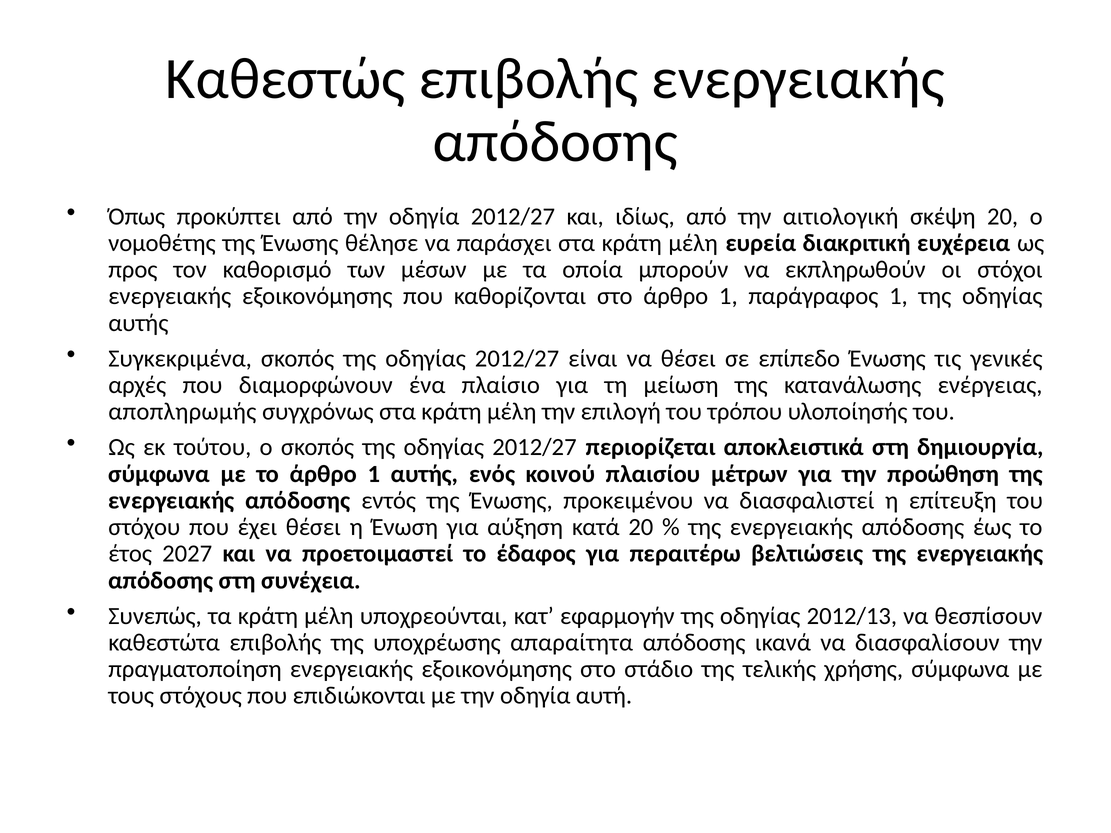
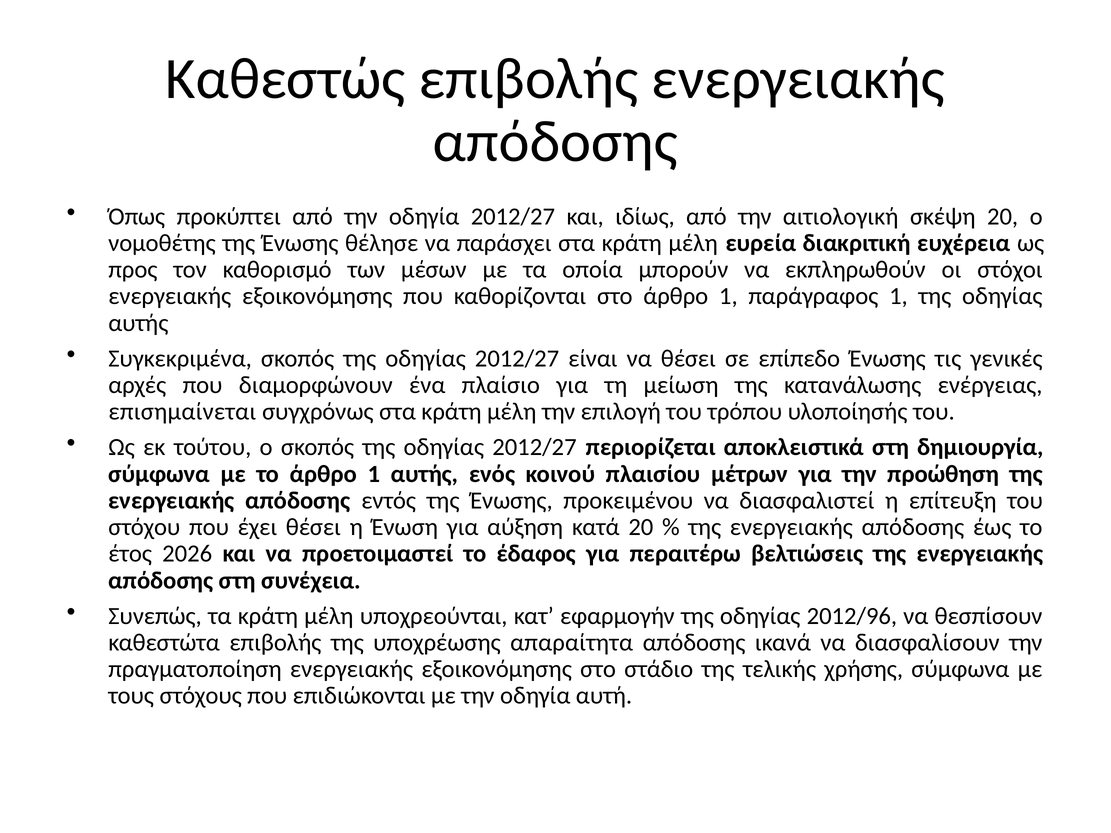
αποπληρωμής: αποπληρωμής -> επισημαίνεται (182, 412)
2027: 2027 -> 2026 (187, 554)
2012/13: 2012/13 -> 2012/96 (852, 616)
